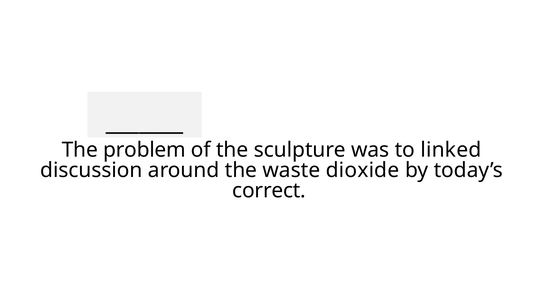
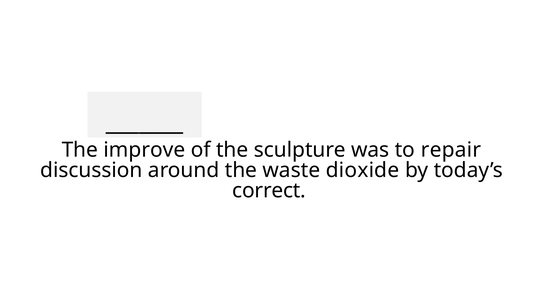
problem: problem -> improve (144, 150)
linked: linked -> repair (451, 150)
